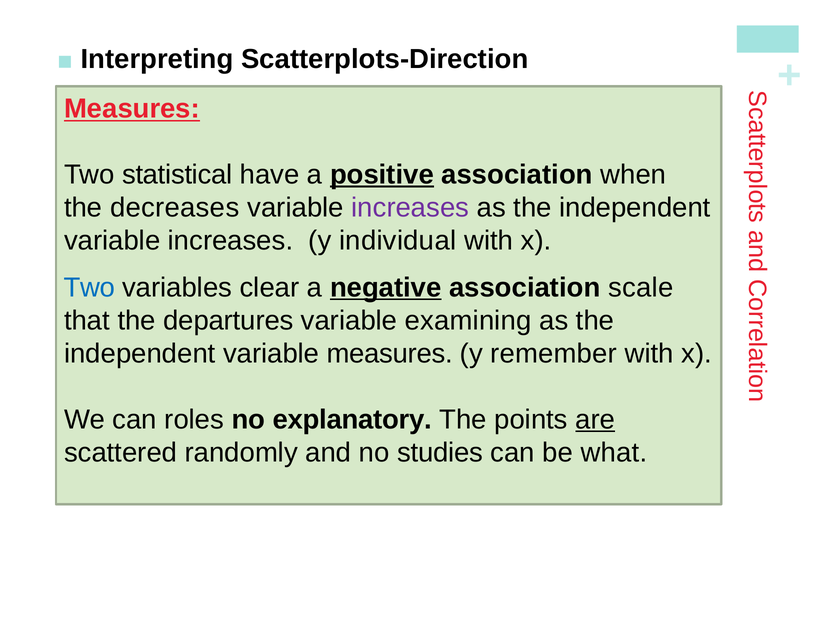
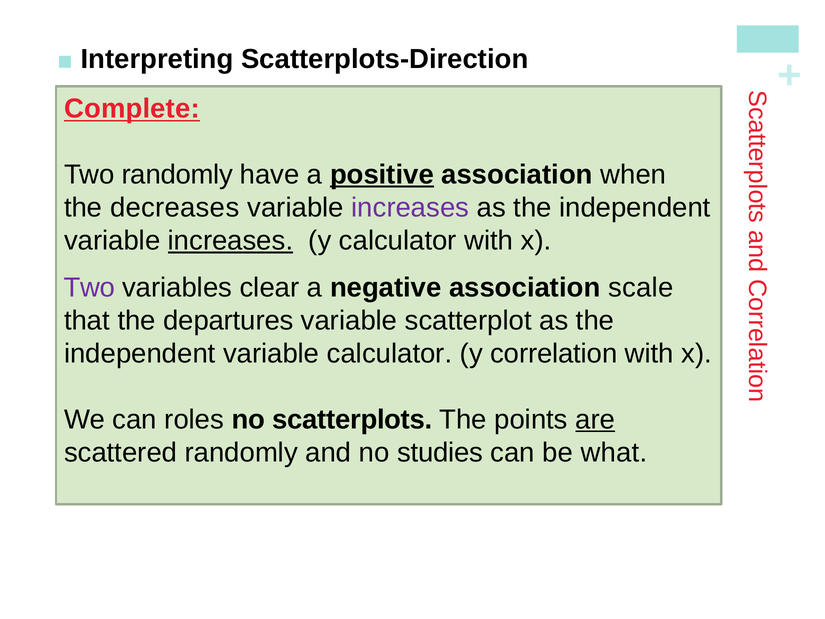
Measures: Measures -> Complete (132, 109)
Two statistical: statistical -> randomly (177, 175)
increases underline: none -> present (231, 241)
y individual: individual -> calculator (398, 241)
Two colour: blue -> purple (89, 287)
negative underline: present -> none (386, 287)
examining: examining -> scatterplot (468, 320)
variable measures: measures -> calculator (390, 353)
remember: remember -> correlation (554, 353)
explanatory: explanatory -> scatterplots (352, 419)
